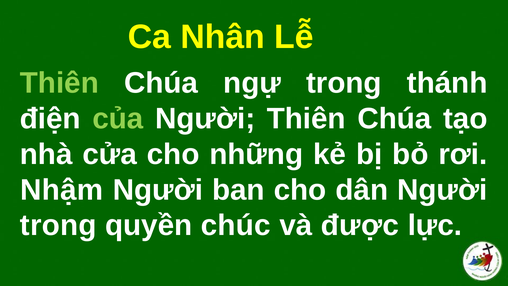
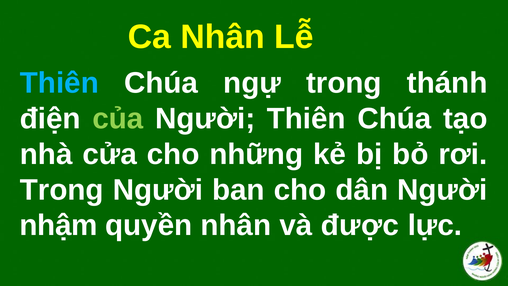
Thiên colour: light green -> light blue (59, 83)
Nhậm: Nhậm -> Trong (62, 190)
trong: trong -> nhậm (59, 225)
quyền chúc: chúc -> nhân (236, 225)
